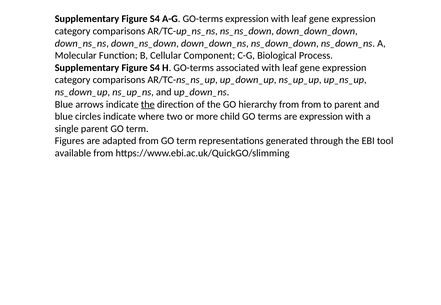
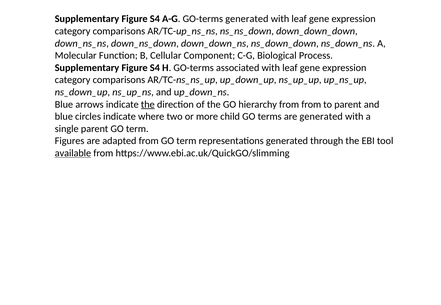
GO-terms expression: expression -> generated (247, 19)
are expression: expression -> generated (321, 117)
available underline: none -> present (73, 153)
